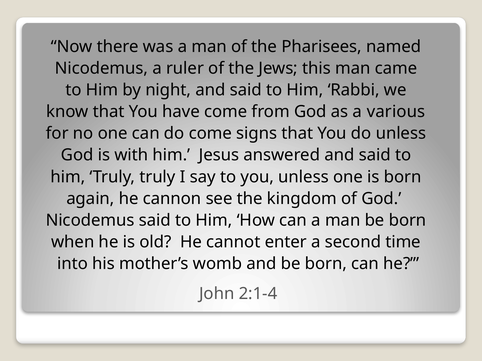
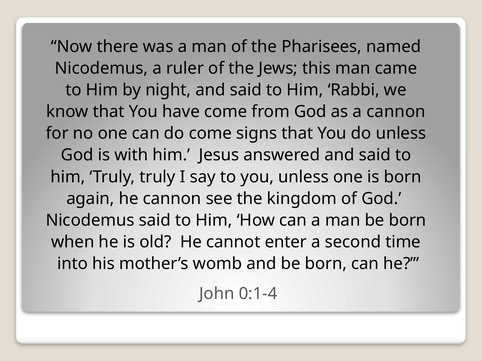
a various: various -> cannon (396, 112)
2:1-4: 2:1-4 -> 0:1-4 (258, 294)
